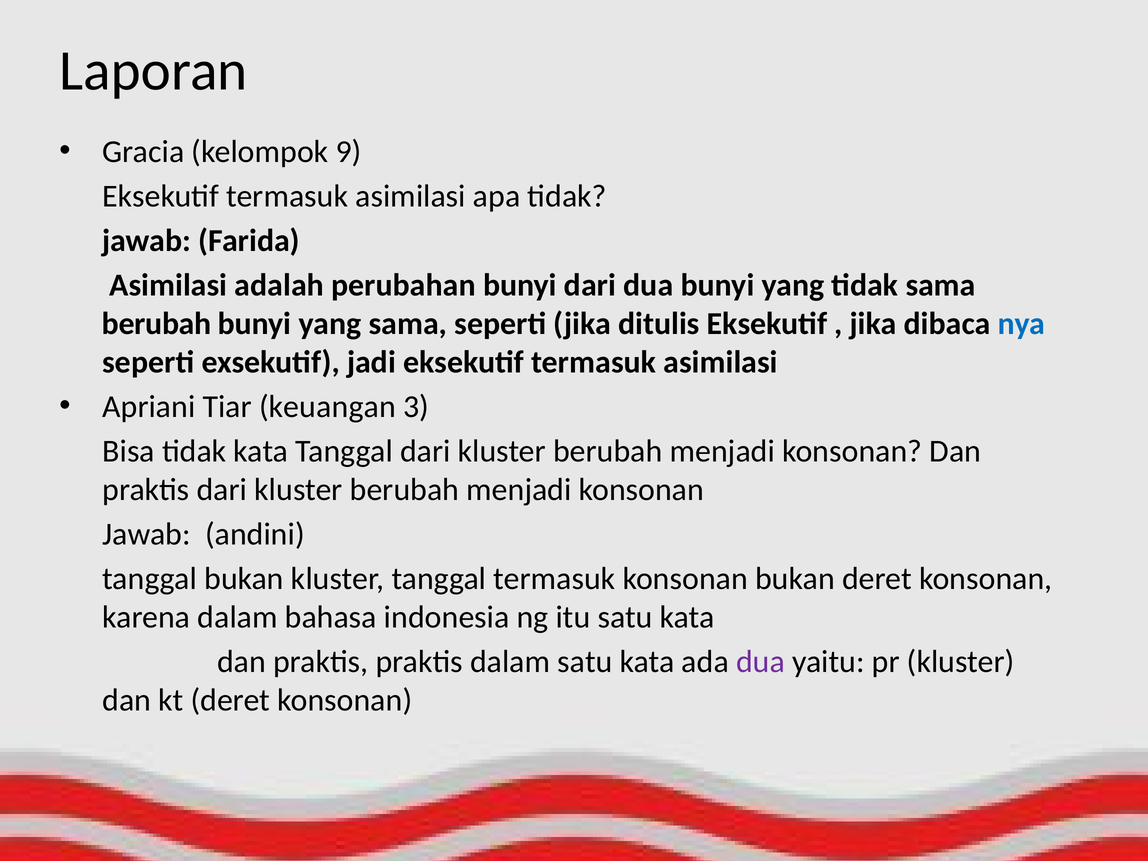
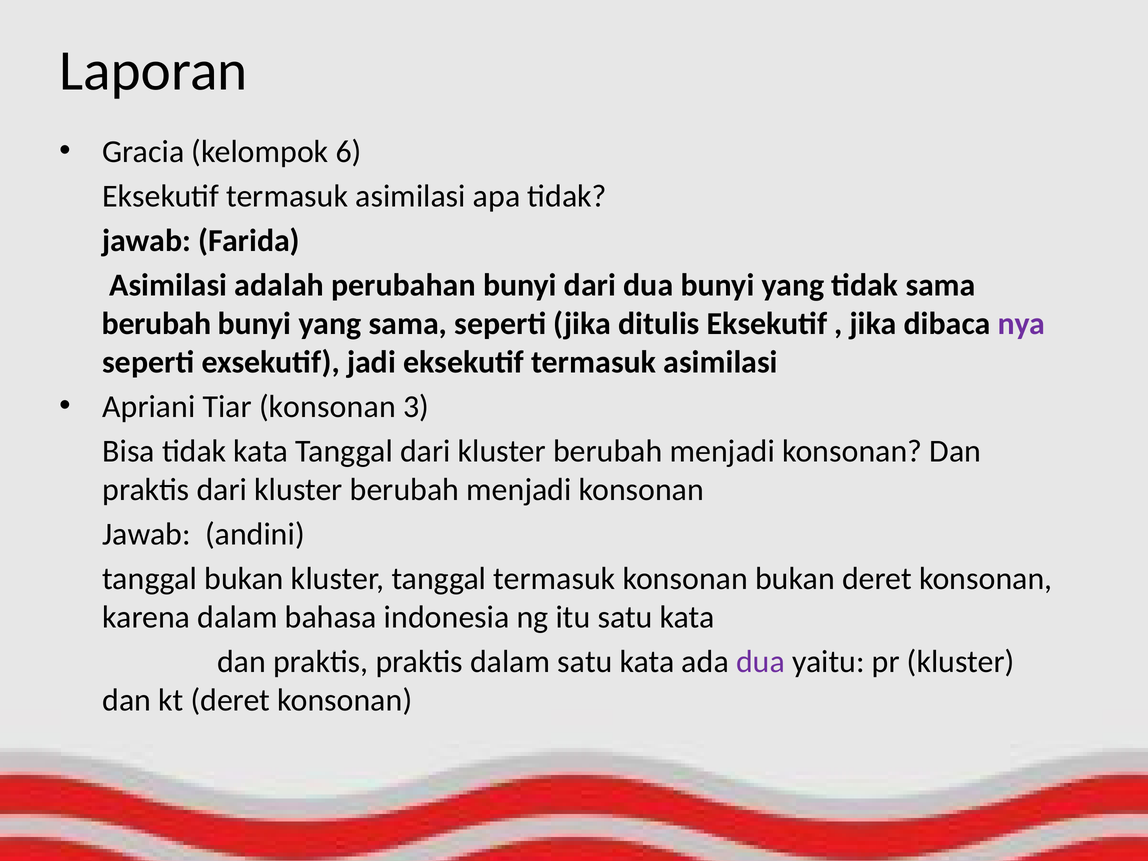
9: 9 -> 6 (349, 152)
nya colour: blue -> purple (1021, 324)
Tiar keuangan: keuangan -> konsonan (327, 407)
